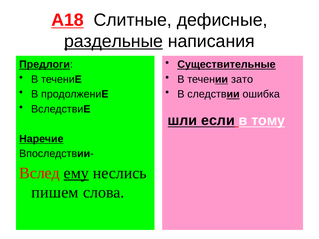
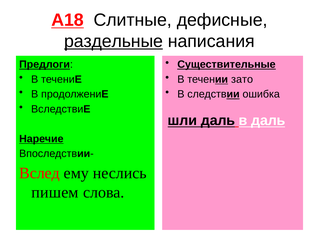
шли если: если -> даль (218, 121)
в тому: тому -> даль (268, 121)
ему underline: present -> none (76, 173)
